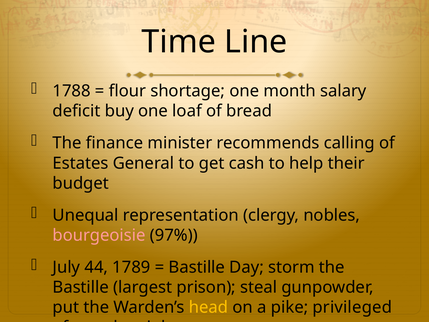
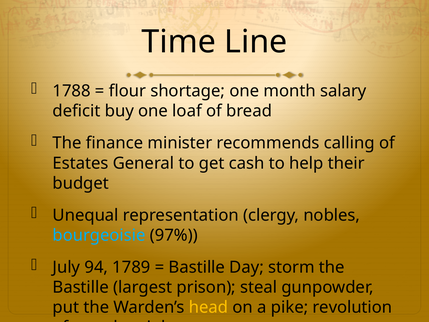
bourgeoisie colour: pink -> light blue (99, 235)
44: 44 -> 94 (96, 267)
privileged: privileged -> revolution (352, 307)
